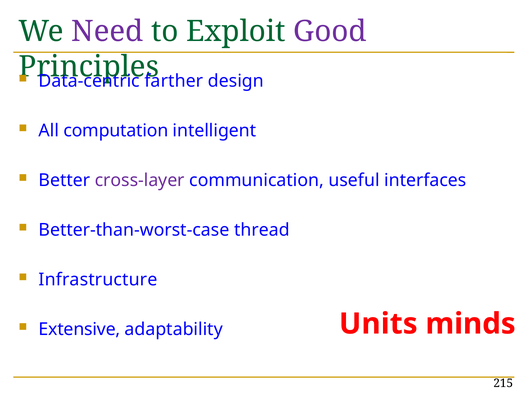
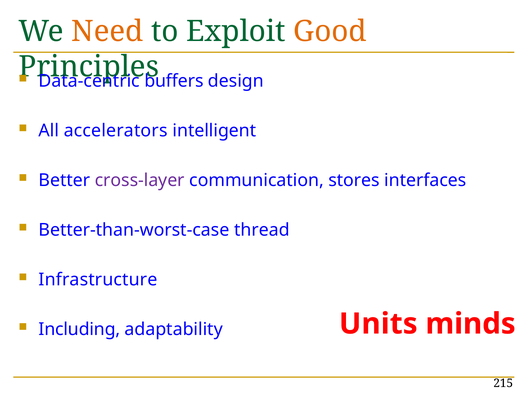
Need colour: purple -> orange (107, 31)
Good colour: purple -> orange (330, 31)
farther: farther -> buffers (174, 81)
computation: computation -> accelerators (116, 131)
useful: useful -> stores (354, 180)
Extensive: Extensive -> Including (79, 329)
